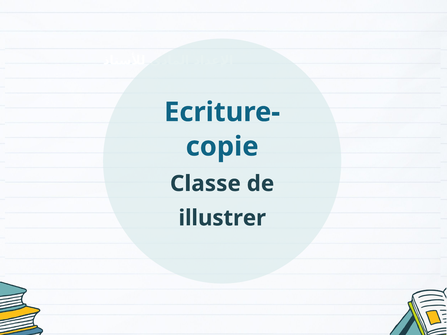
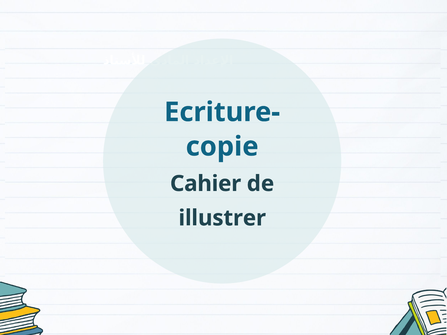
Classe: Classe -> Cahier (206, 184)
